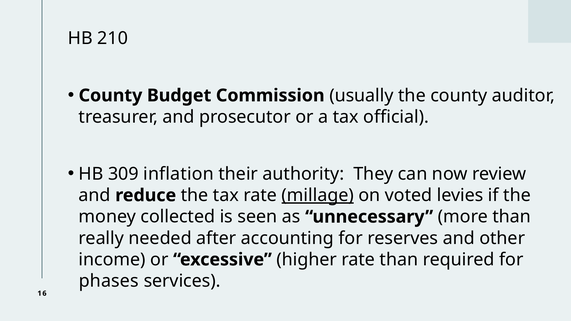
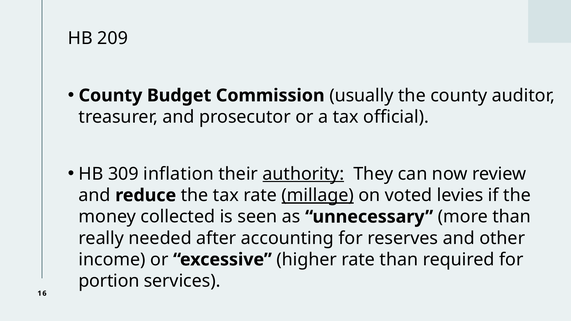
210: 210 -> 209 (113, 38)
authority underline: none -> present (303, 174)
phases: phases -> portion (109, 281)
